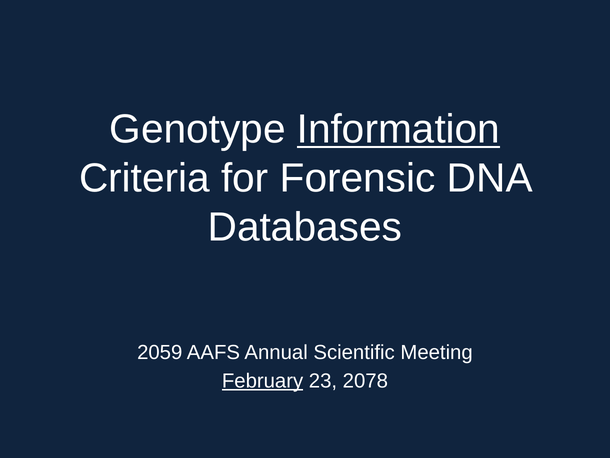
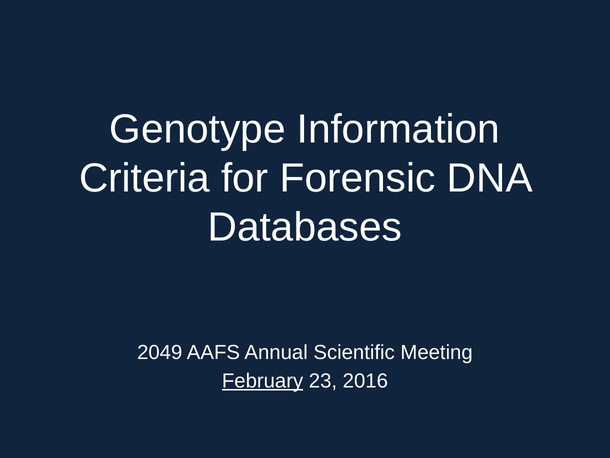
Information underline: present -> none (398, 129)
2059: 2059 -> 2049 (160, 352)
2078: 2078 -> 2016 (365, 381)
